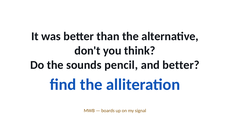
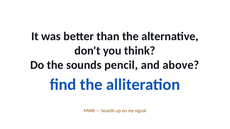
and better: better -> above (181, 65)
